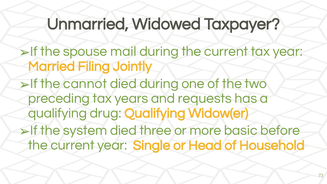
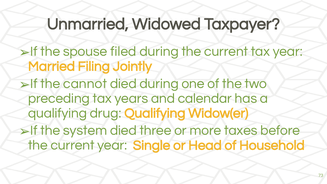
mail: mail -> filed (123, 51)
requests: requests -> calendar (205, 98)
basic: basic -> taxes (241, 130)
